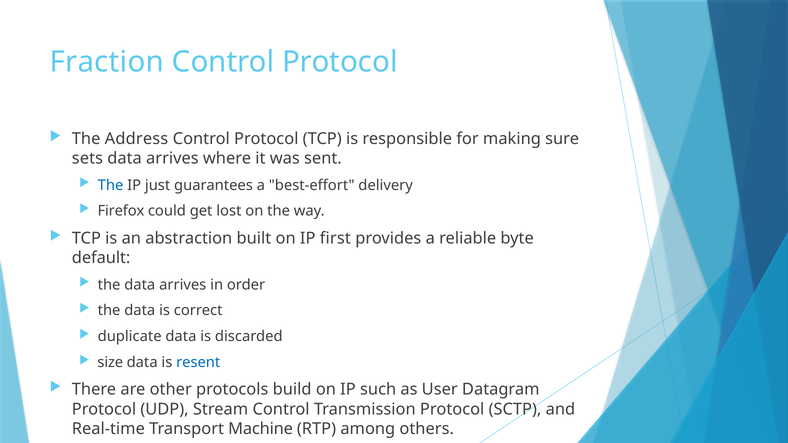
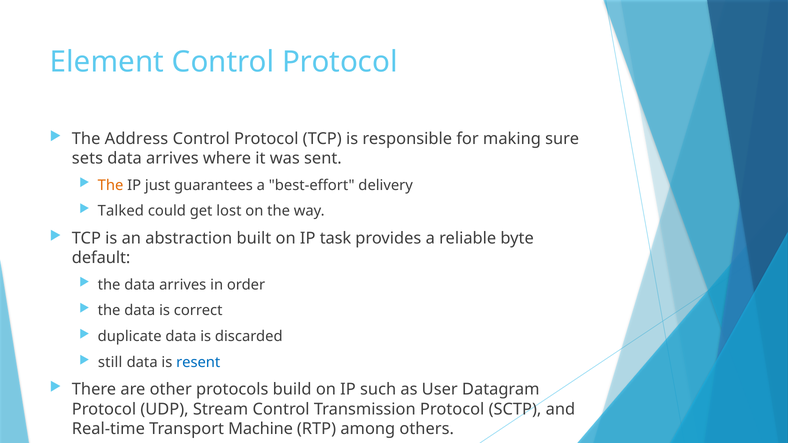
Fraction: Fraction -> Element (107, 62)
The colour: blue -> orange (111, 185)
Firefox: Firefox -> Talked (121, 211)
first: first -> task (335, 238)
size: size -> still (110, 363)
